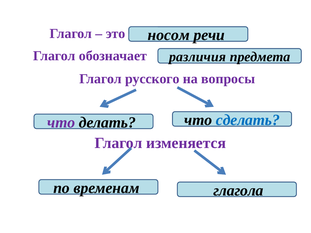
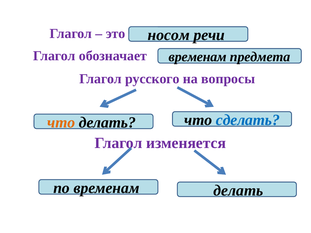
обозначает различия: различия -> временам (198, 57)
что colour: purple -> orange (61, 123)
временам глагола: глагола -> делать (238, 191)
